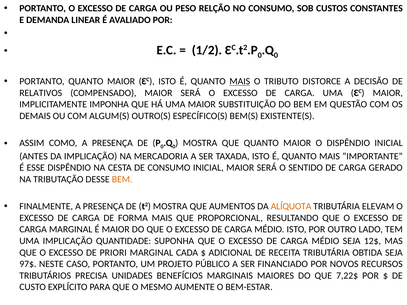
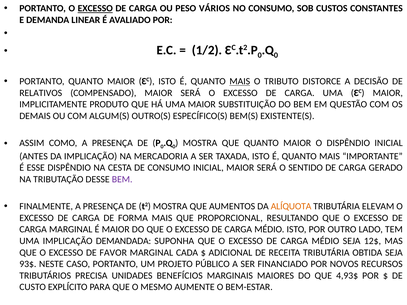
EXCESSO underline: none -> present (95, 8)
RELÇÃO: RELÇÃO -> VÁRIOS (214, 8)
IMPONHA: IMPONHA -> PRODUTO (109, 104)
BEM colour: orange -> purple (122, 179)
QUANTIDADE: QUANTIDADE -> DEMANDADA (124, 241)
PRIORI: PRIORI -> FAVOR (113, 253)
97$: 97$ -> 93$ (28, 264)
7,22$: 7,22$ -> 4,93$ (347, 276)
